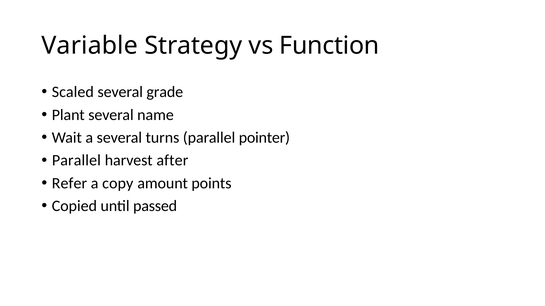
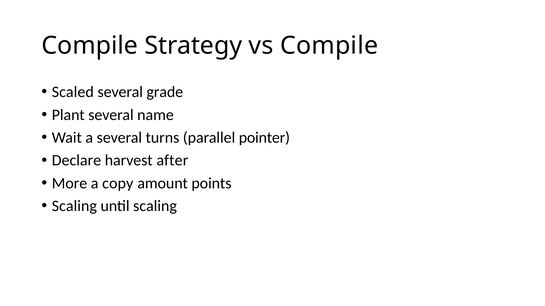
Variable: Variable -> Compile (90, 46)
vs Function: Function -> Compile (329, 46)
Parallel: Parallel -> Declare (76, 161)
Refer: Refer -> More (69, 184)
Copied: Copied -> Scaling (74, 206)
until passed: passed -> scaling (155, 206)
